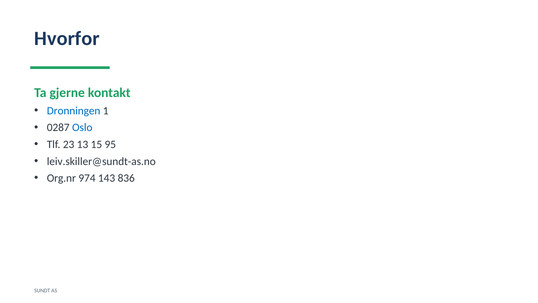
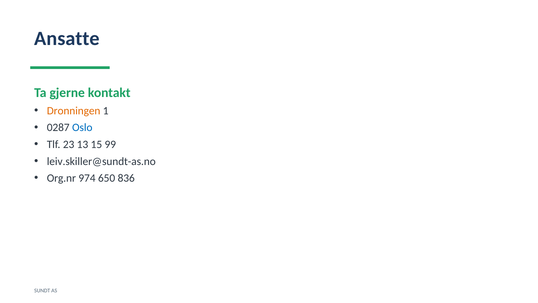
Hvorfor: Hvorfor -> Ansatte (67, 38)
Dronningen colour: blue -> orange (74, 111)
95: 95 -> 99 (110, 144)
143: 143 -> 650 (107, 178)
